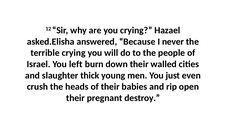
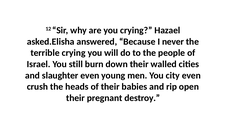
left: left -> still (76, 64)
slaughter thick: thick -> even (90, 76)
just: just -> city (173, 76)
